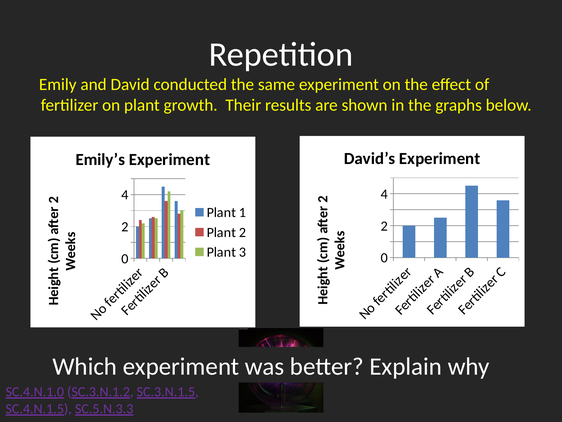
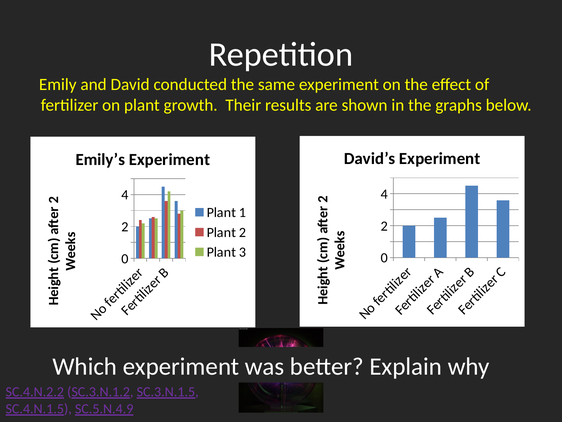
SC.4.N.1.0: SC.4.N.1.0 -> SC.4.N.2.2 (35, 392)
SC.5.N.3.3: SC.5.N.3.3 -> SC.5.N.4.9 (104, 408)
